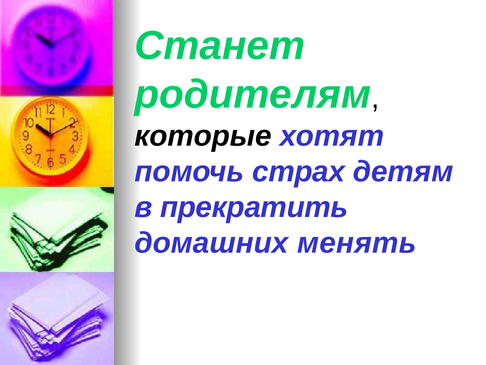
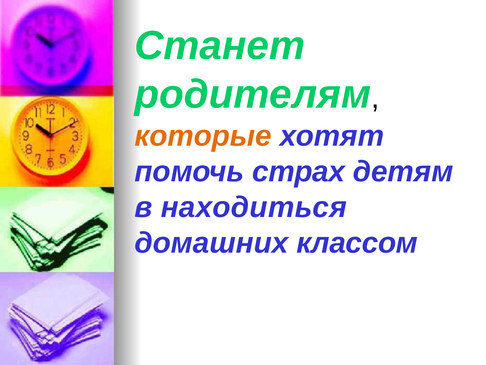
которые colour: black -> orange (203, 136)
прекратить: прекратить -> находиться (254, 207)
менять: менять -> классом (357, 243)
